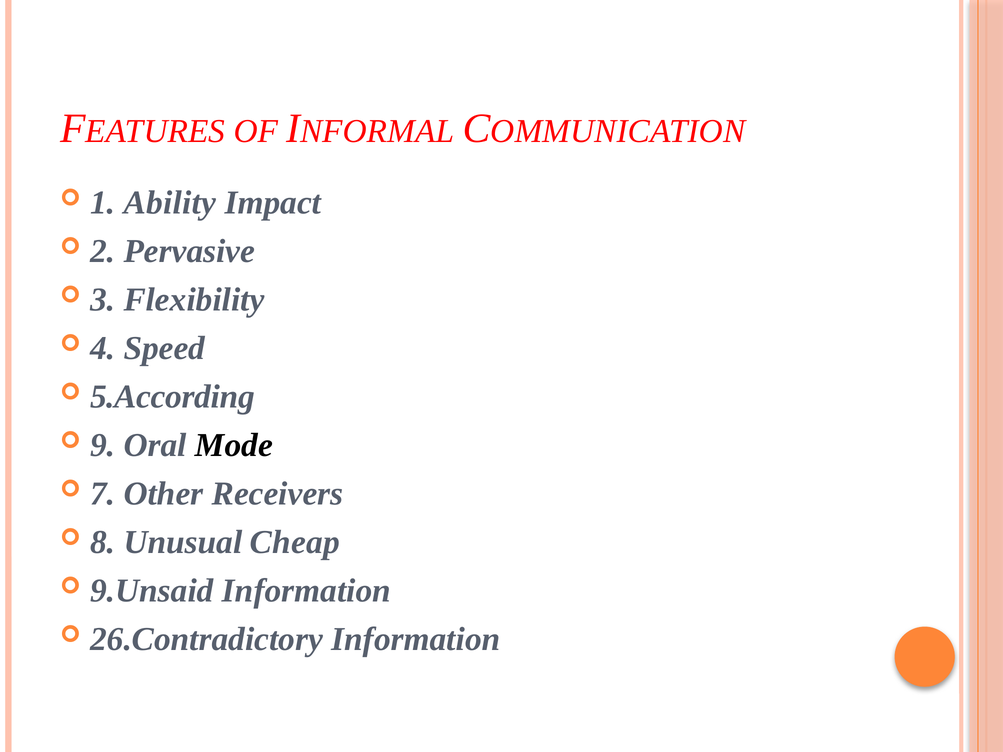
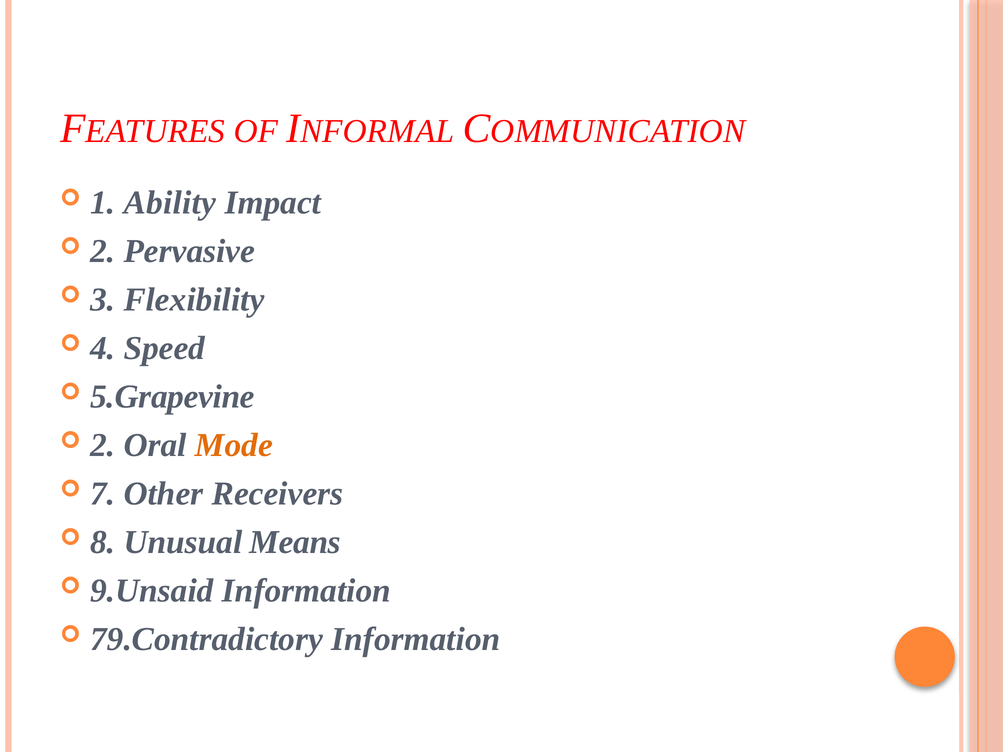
5.According: 5.According -> 5.Grapevine (172, 397)
9: 9 -> 2 (103, 445)
Mode colour: black -> orange (234, 445)
Cheap: Cheap -> Means (295, 542)
26.Contradictory: 26.Contradictory -> 79.Contradictory (207, 639)
